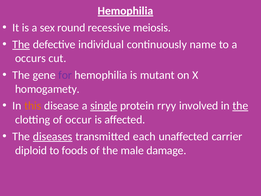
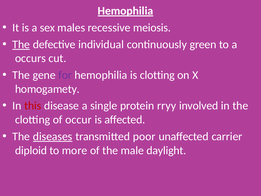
round: round -> males (71, 28)
name: name -> green (203, 44)
is mutant: mutant -> clotting (157, 75)
this colour: orange -> red (33, 106)
single underline: present -> none (104, 106)
the underline: present -> none (240, 106)
each: each -> poor (144, 136)
foods: foods -> more (75, 150)
damage: damage -> daylight (166, 150)
